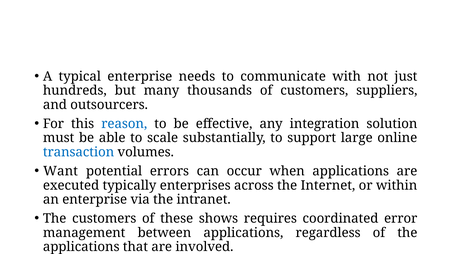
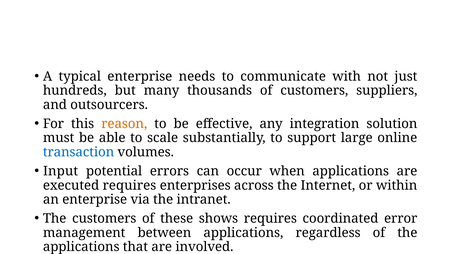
reason colour: blue -> orange (124, 124)
Want: Want -> Input (61, 171)
executed typically: typically -> requires (129, 186)
